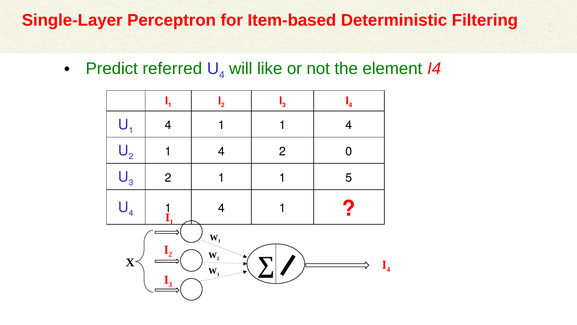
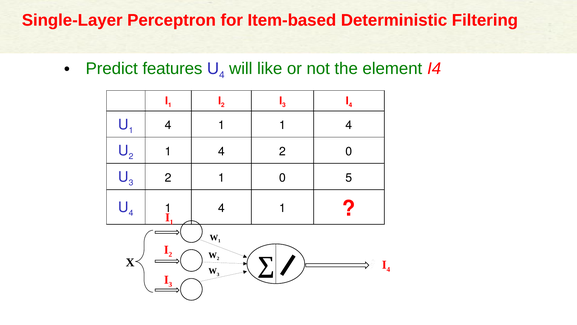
referred: referred -> features (172, 68)
2 1 1: 1 -> 0 (282, 178)
